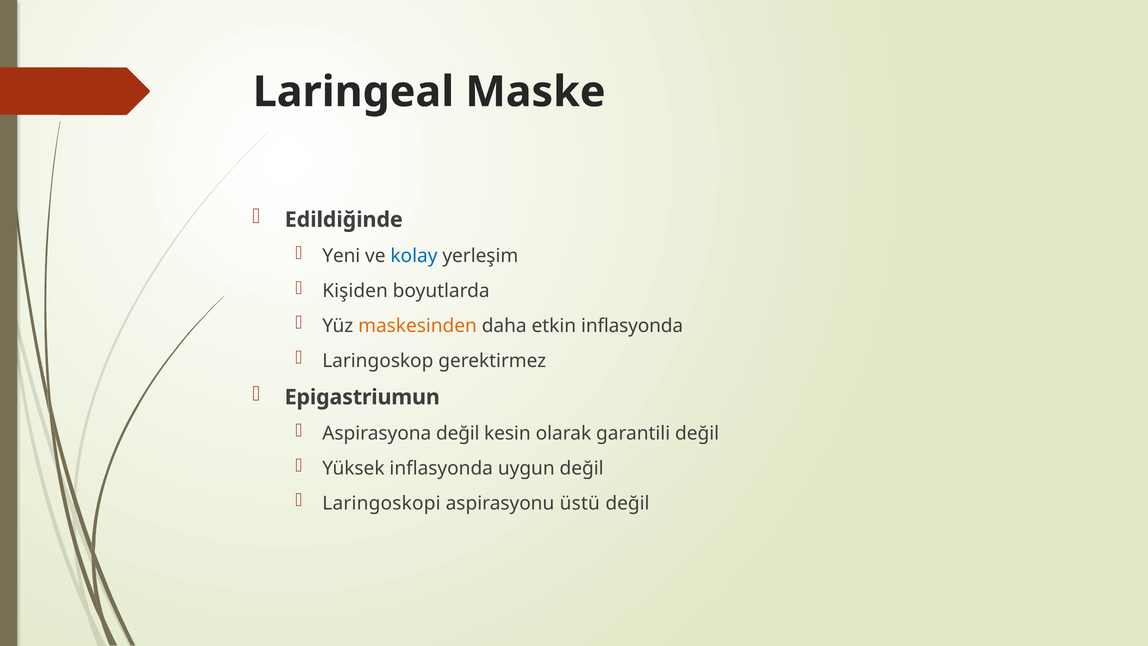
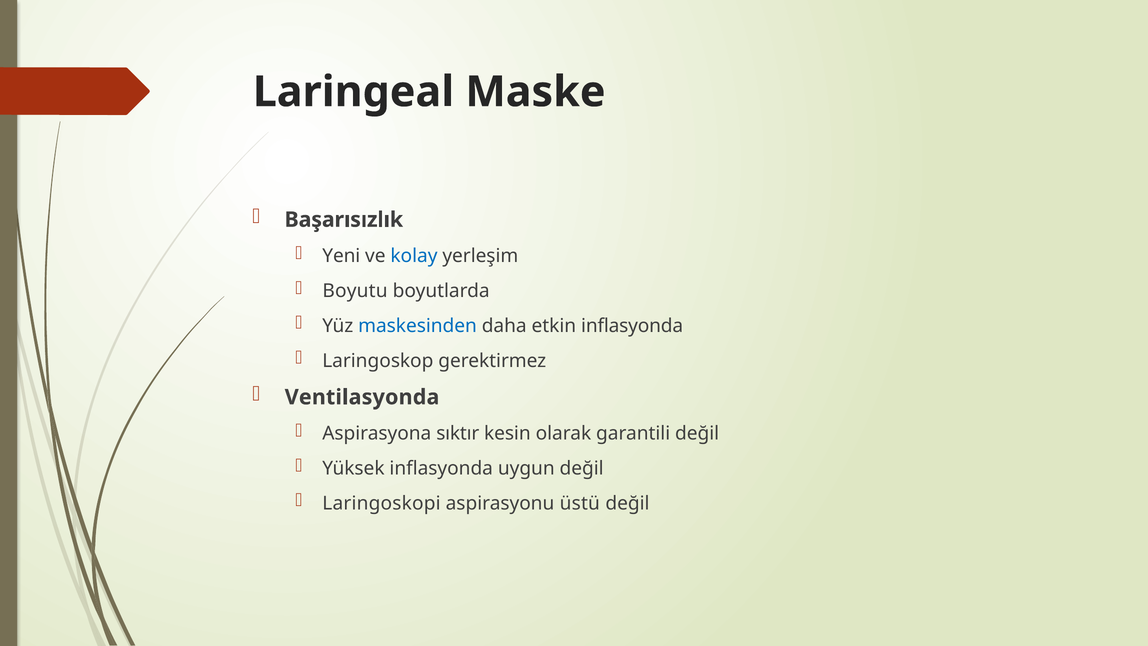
Edildiğinde: Edildiğinde -> Başarısızlık (344, 220)
Kişiden: Kişiden -> Boyutu (355, 291)
maskesinden colour: orange -> blue (418, 326)
Epigastriumun: Epigastriumun -> Ventilasyonda (362, 397)
Aspirasyona değil: değil -> sıktır (458, 433)
